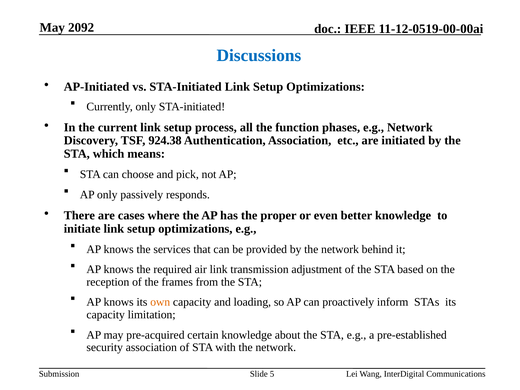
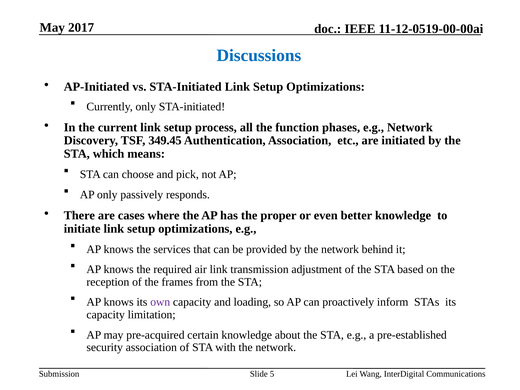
2092: 2092 -> 2017 (81, 28)
924.38: 924.38 -> 349.45 (165, 141)
own colour: orange -> purple (160, 302)
